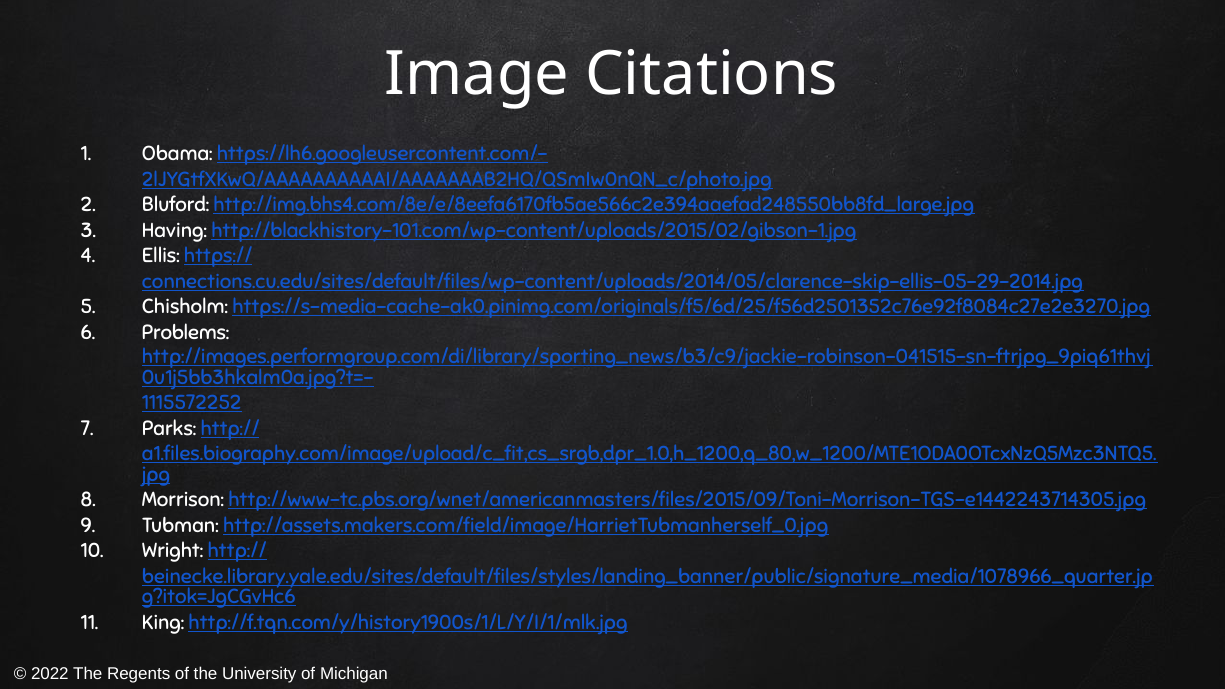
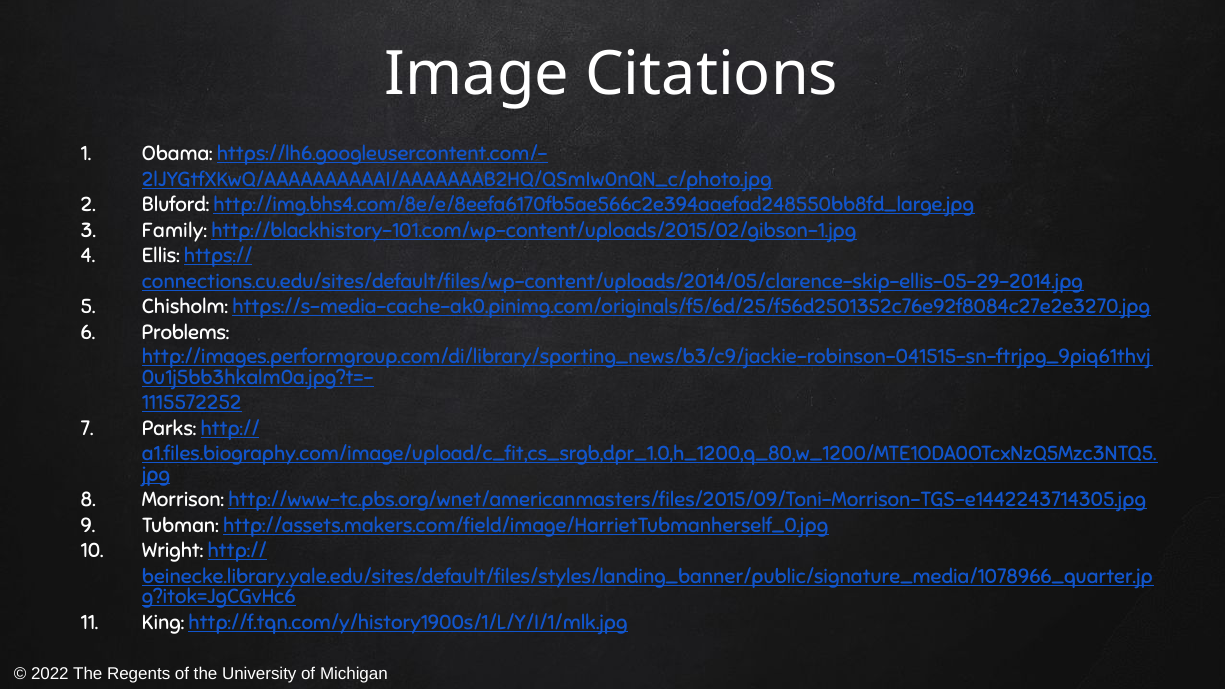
Having: Having -> Family (174, 231)
